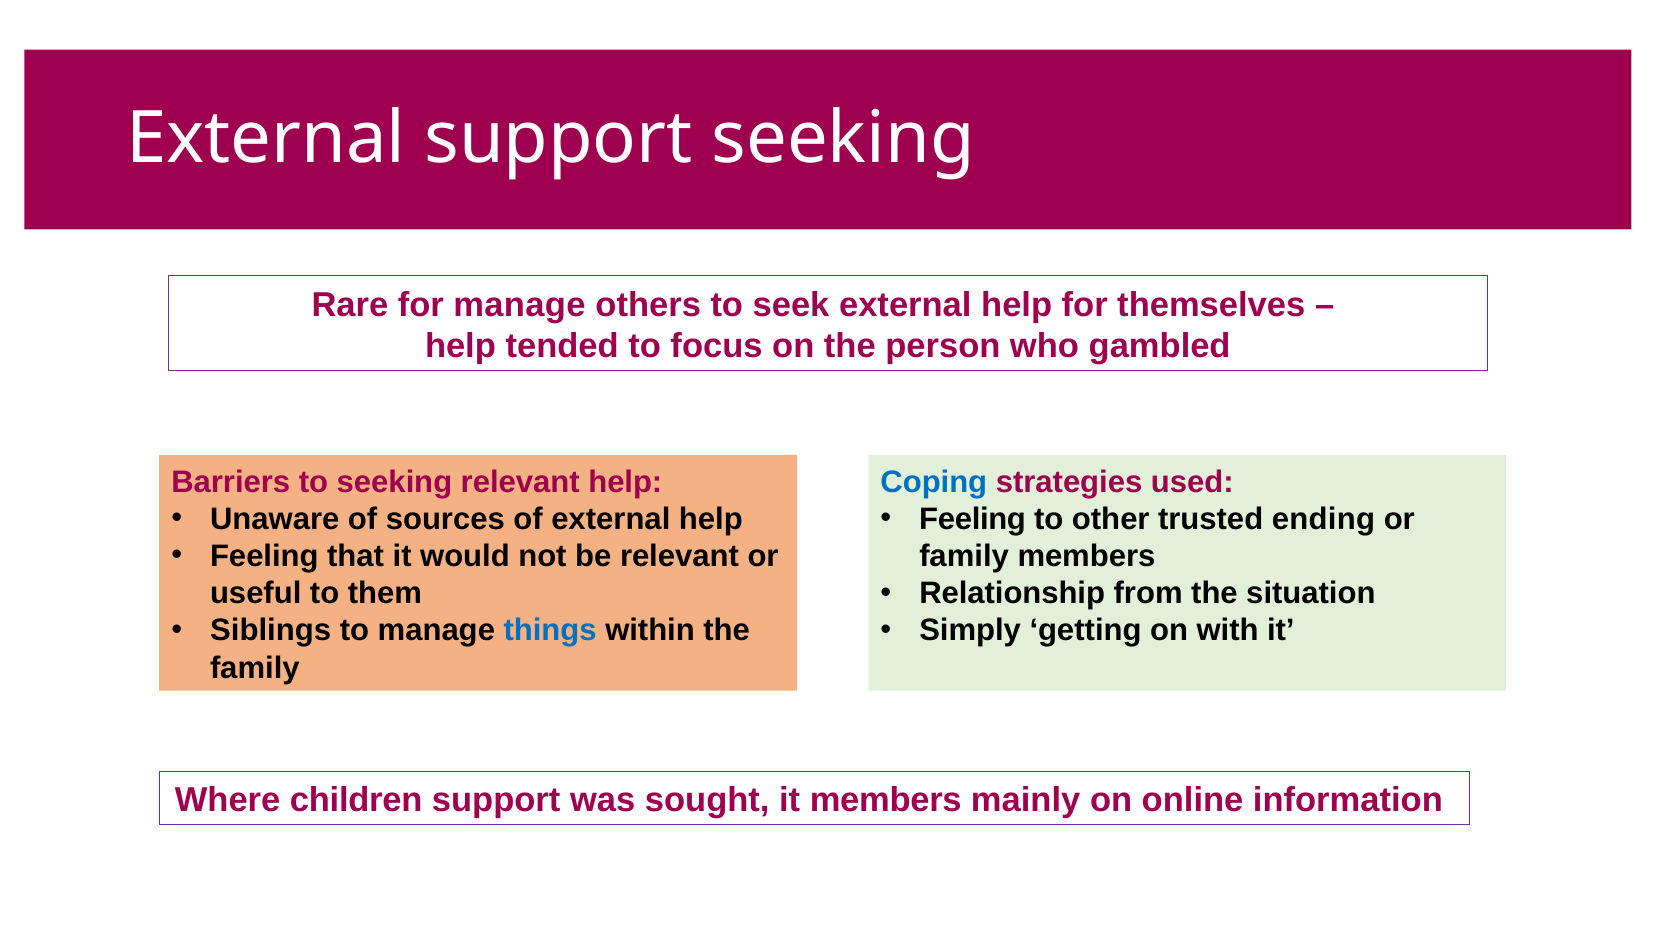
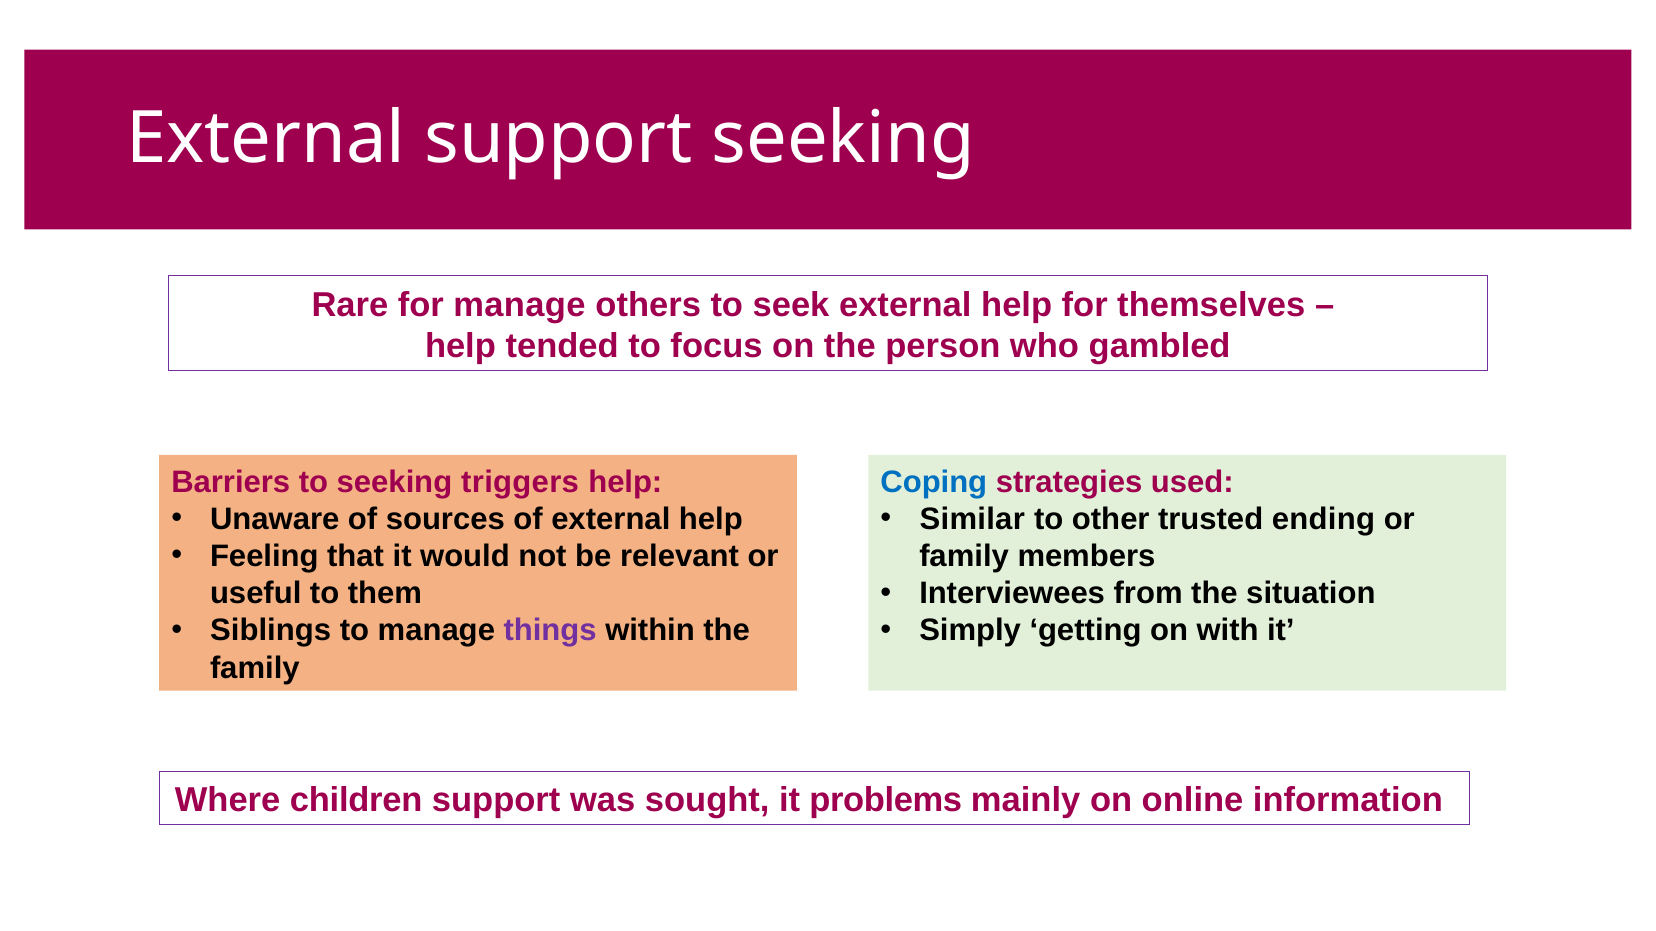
seeking relevant: relevant -> triggers (520, 482)
Feeling: Feeling -> Similar (972, 519)
Relationship: Relationship -> Interviewees (1012, 594)
things colour: blue -> purple (550, 631)
it members: members -> problems (886, 801)
